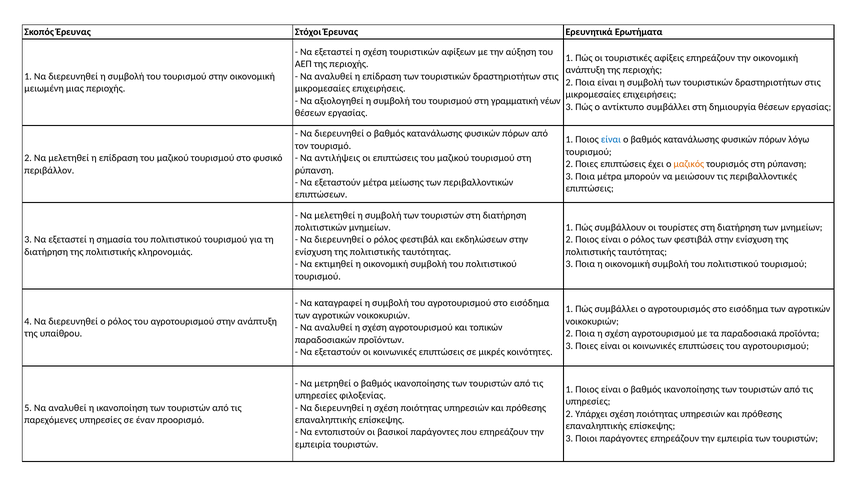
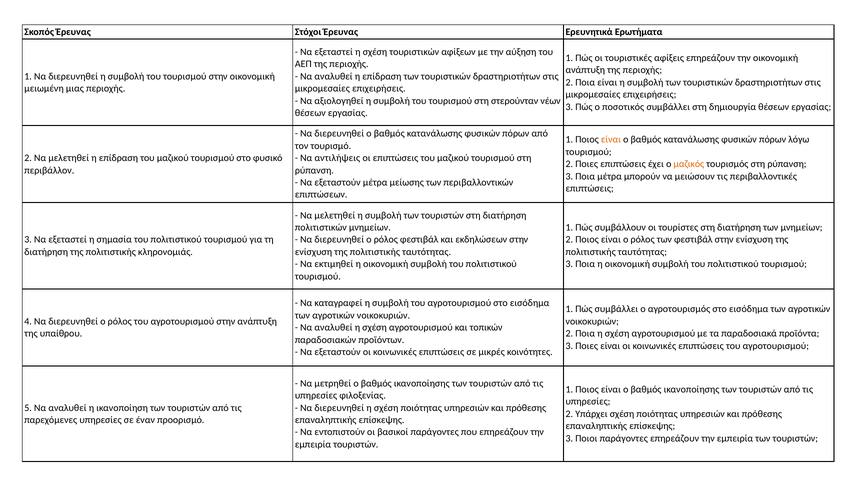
γραμματική: γραμματική -> στερούνταν (515, 101)
αντίκτυπο: αντίκτυπο -> ποσοτικός (623, 107)
είναι colour: blue -> orange (611, 140)
